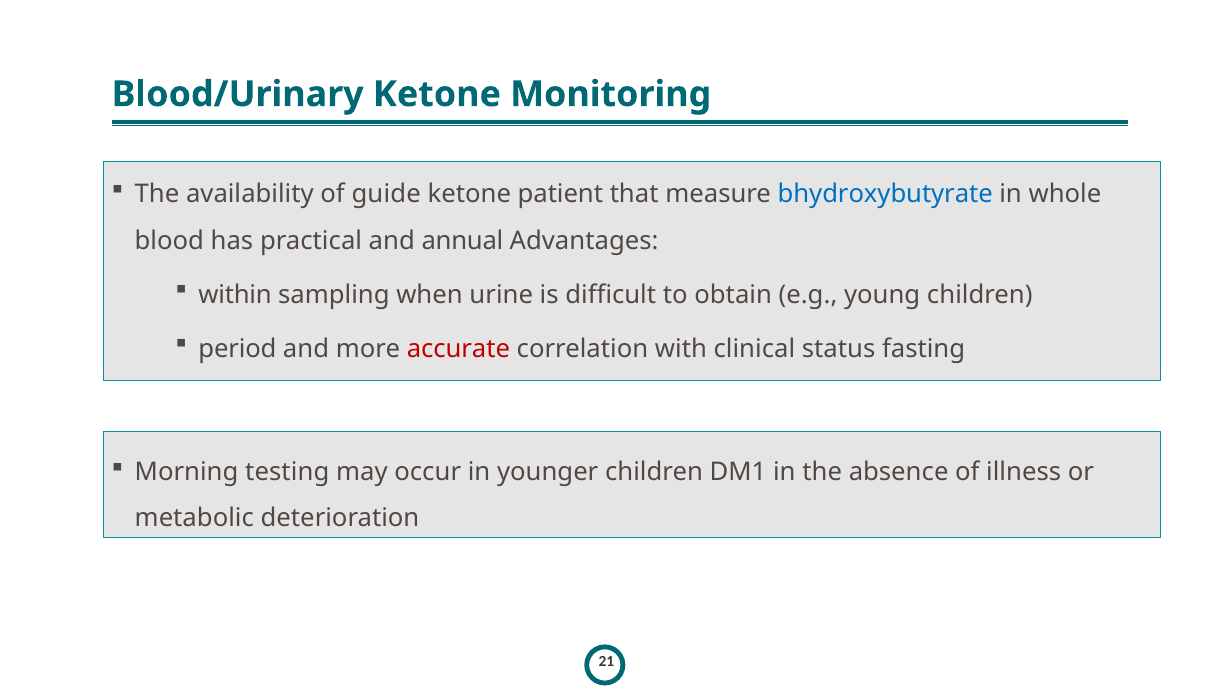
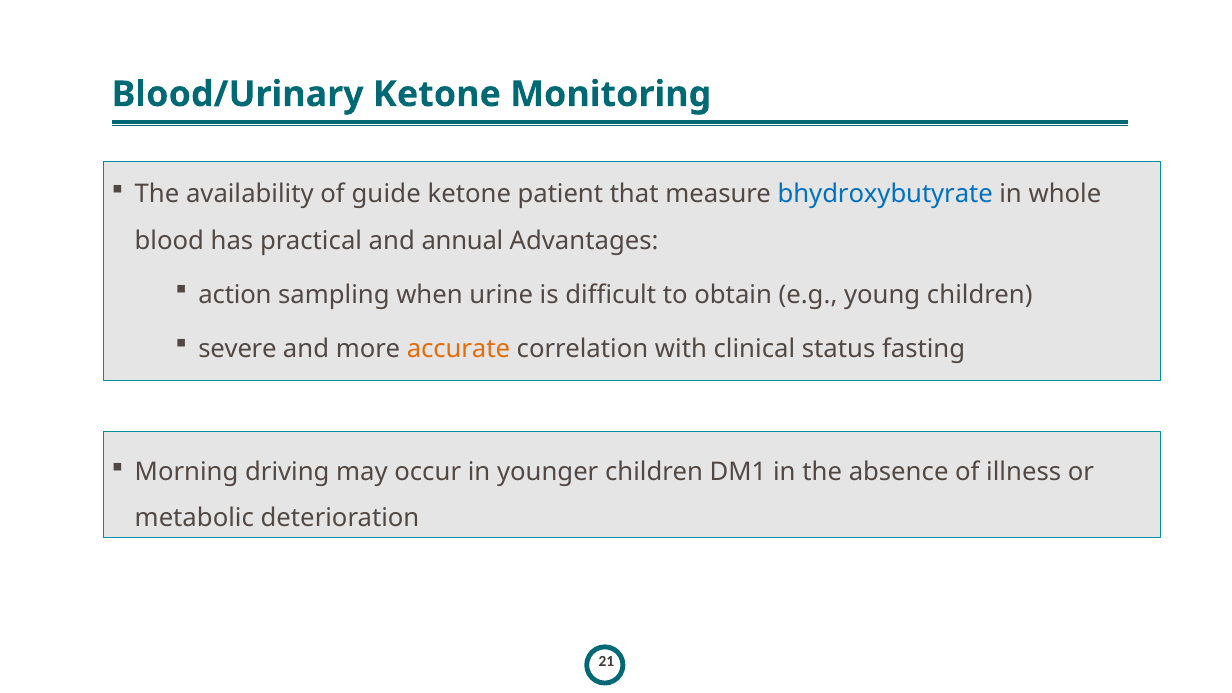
within: within -> action (235, 295)
period: period -> severe (238, 349)
accurate colour: red -> orange (458, 349)
testing: testing -> driving (287, 472)
